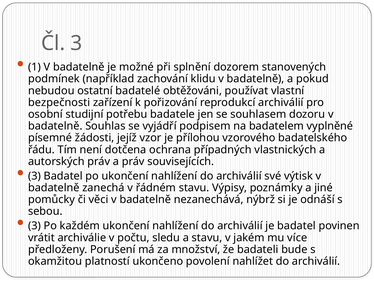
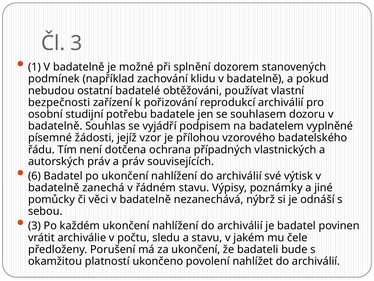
3: 3 -> 6 (35, 176)
více: více -> čele (297, 237)
za množství: množství -> ukončení (196, 249)
